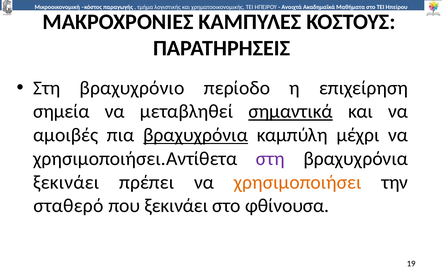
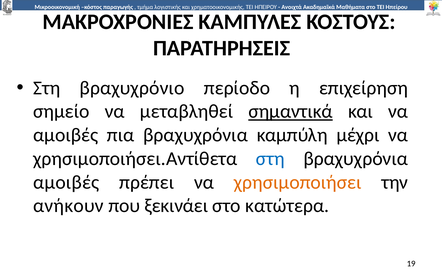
σηµεία: σηµεία -> σηµείο (61, 112)
βραχυχρόνια underline: present -> none (196, 135)
στη colour: purple -> blue (270, 159)
ξεκινάει: ξεκινάει -> αµοιβές (66, 182)
σταθερό: σταθερό -> ανήκουν (68, 206)
φθίνουσα: φθίνουσα -> κατώτερα (287, 206)
